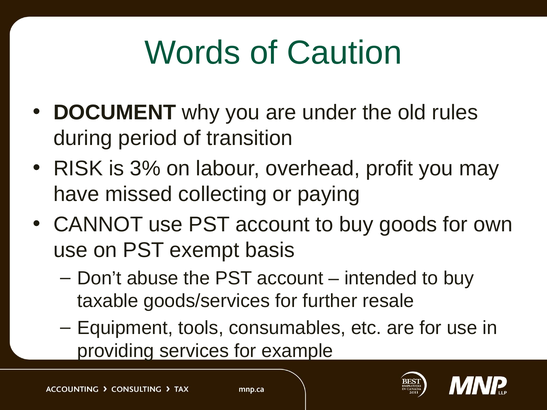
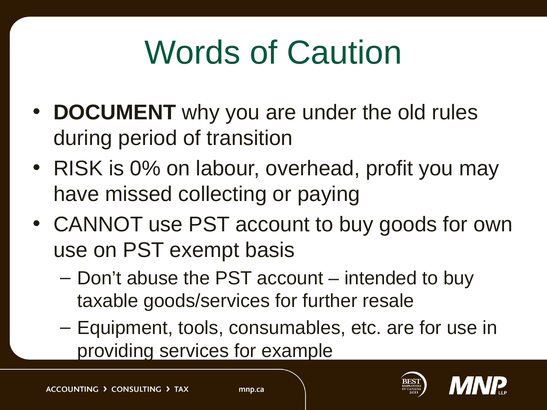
3%: 3% -> 0% (145, 169)
